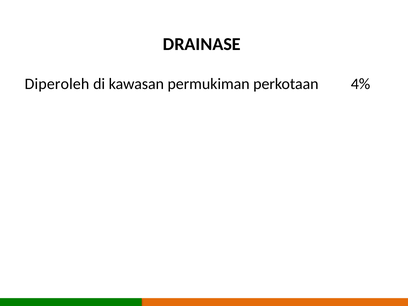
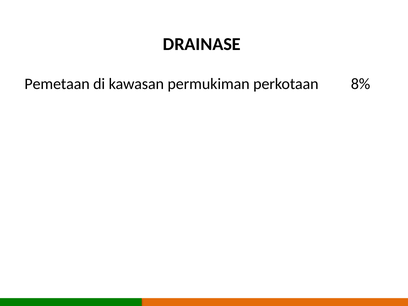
Diperoleh: Diperoleh -> Pemetaan (57, 84)
4%: 4% -> 8% (361, 84)
